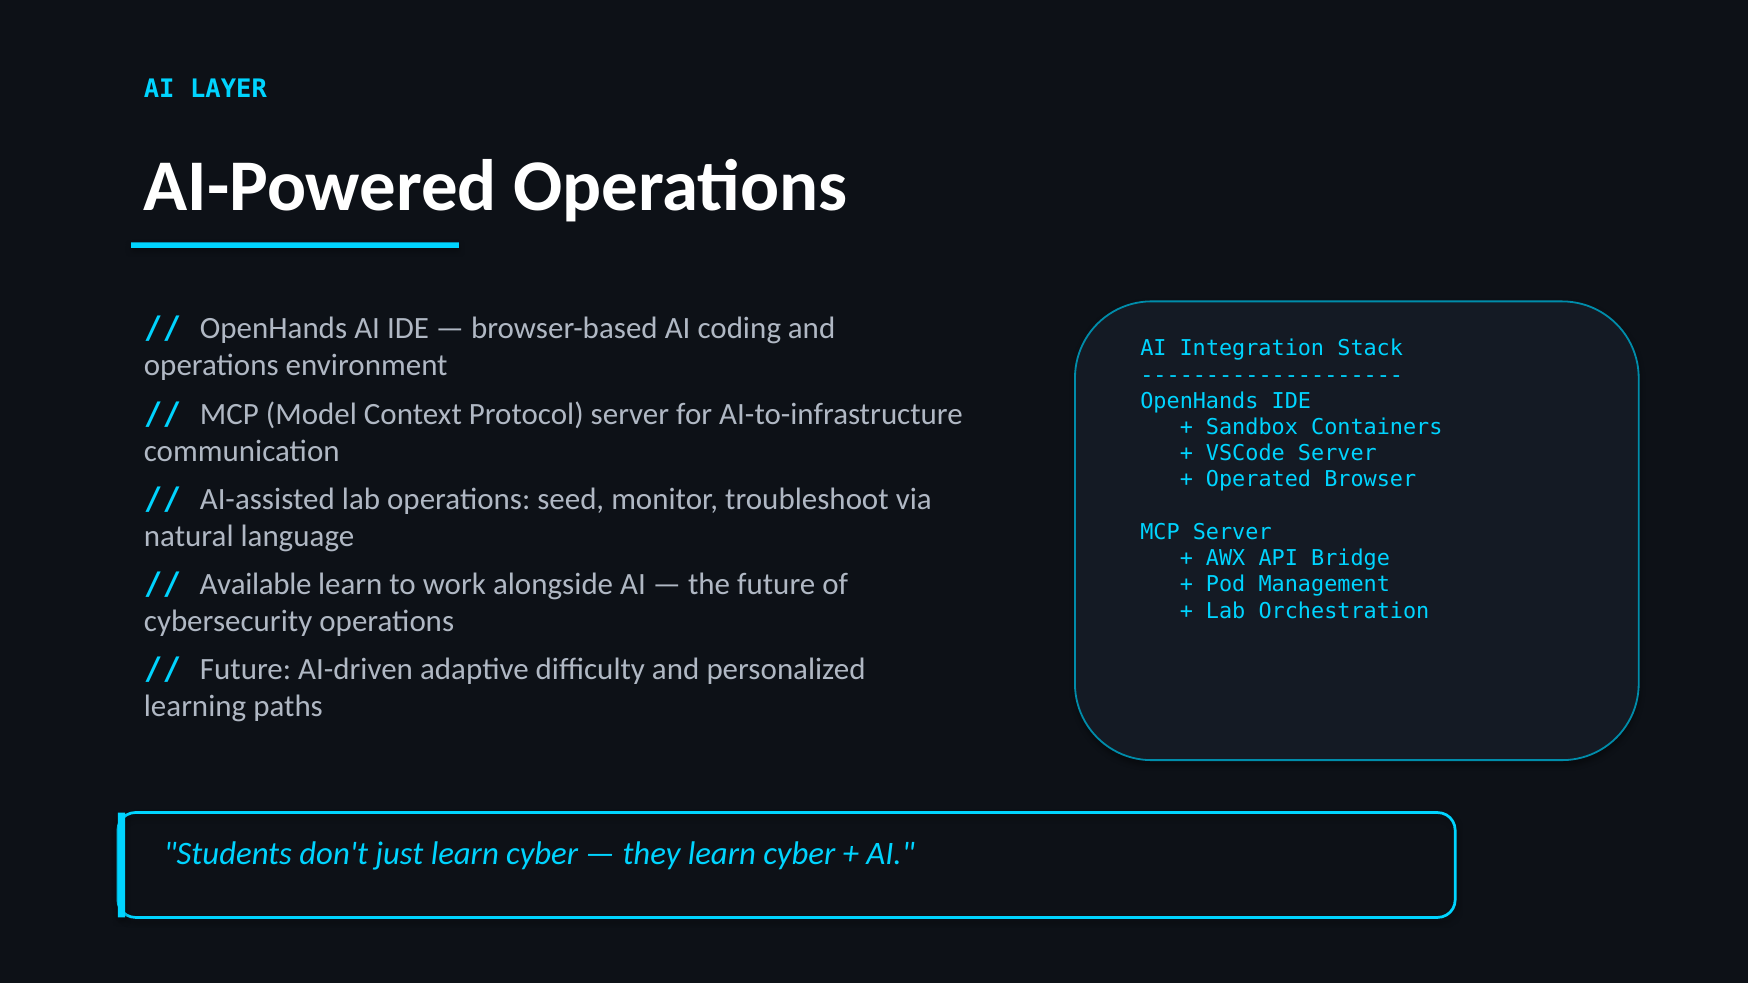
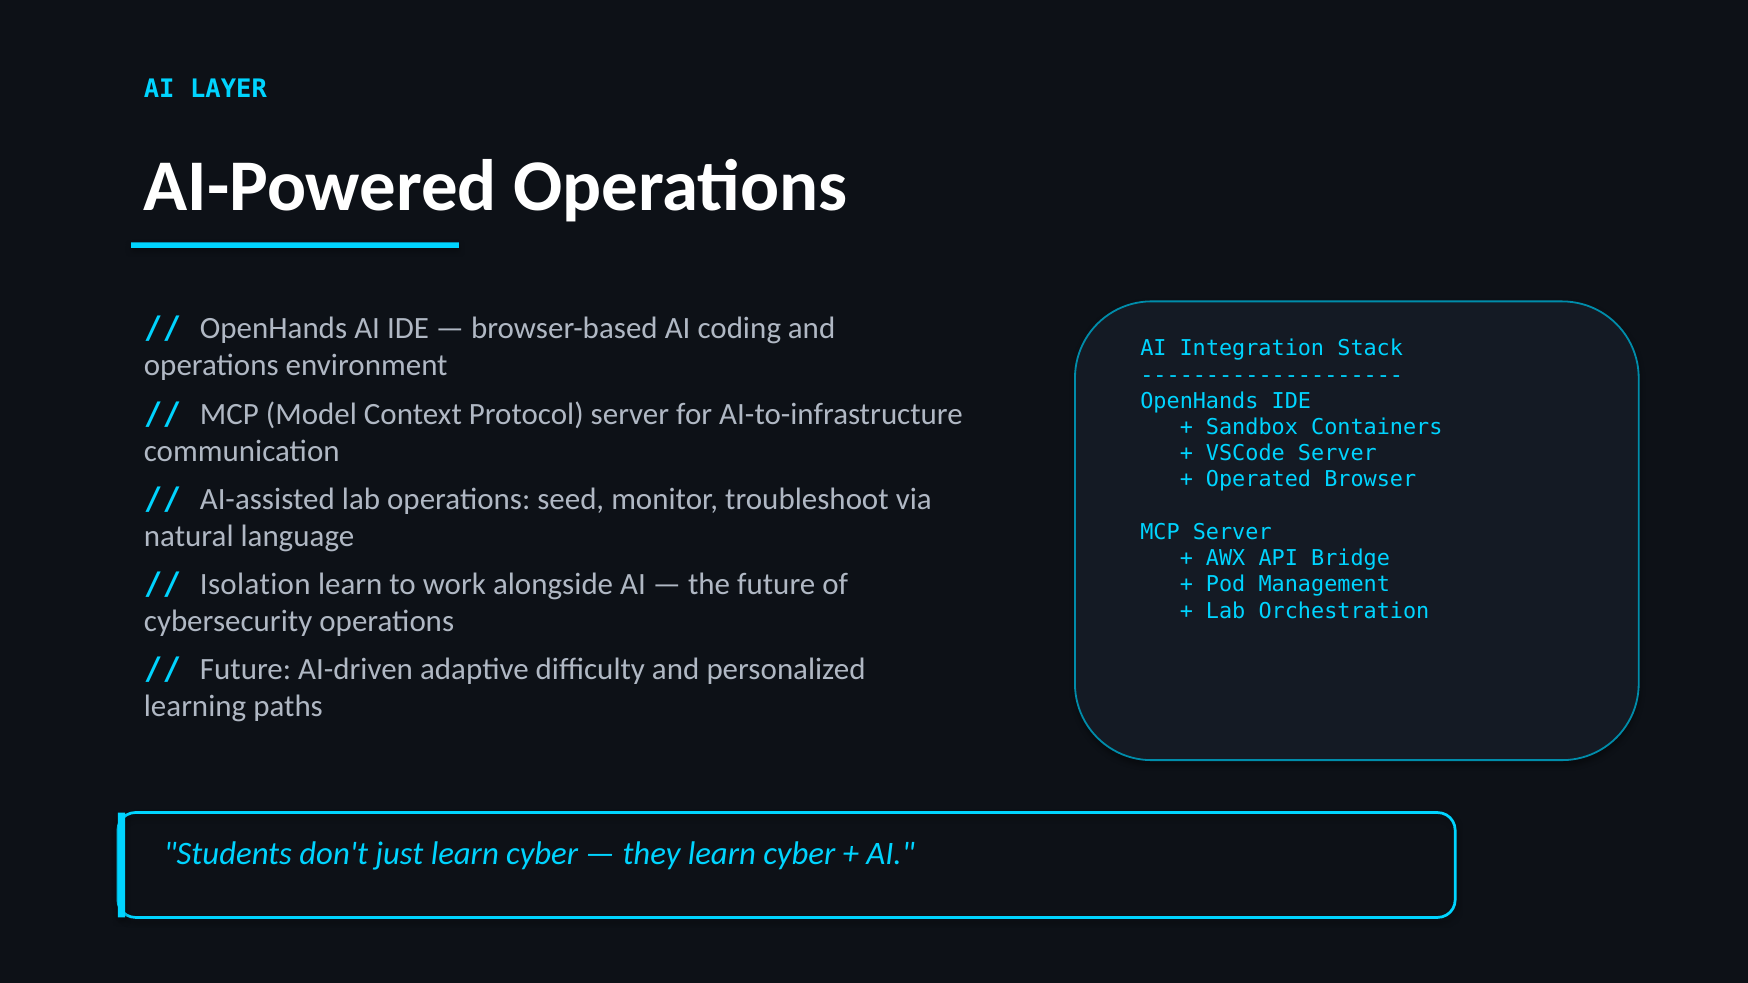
Available: Available -> Isolation (255, 584)
